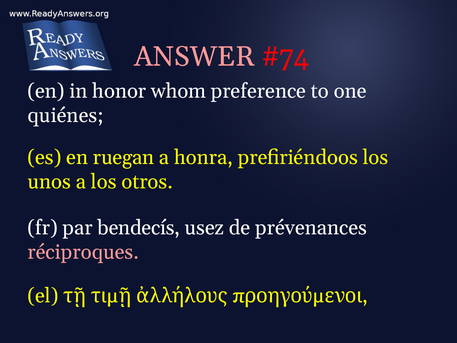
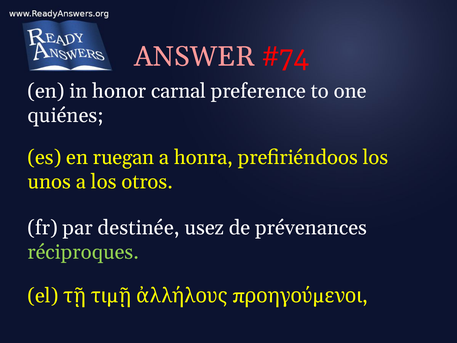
whom: whom -> carnal (179, 91)
bendecís: bendecís -> destinée (139, 228)
réciproques colour: pink -> light green (83, 252)
